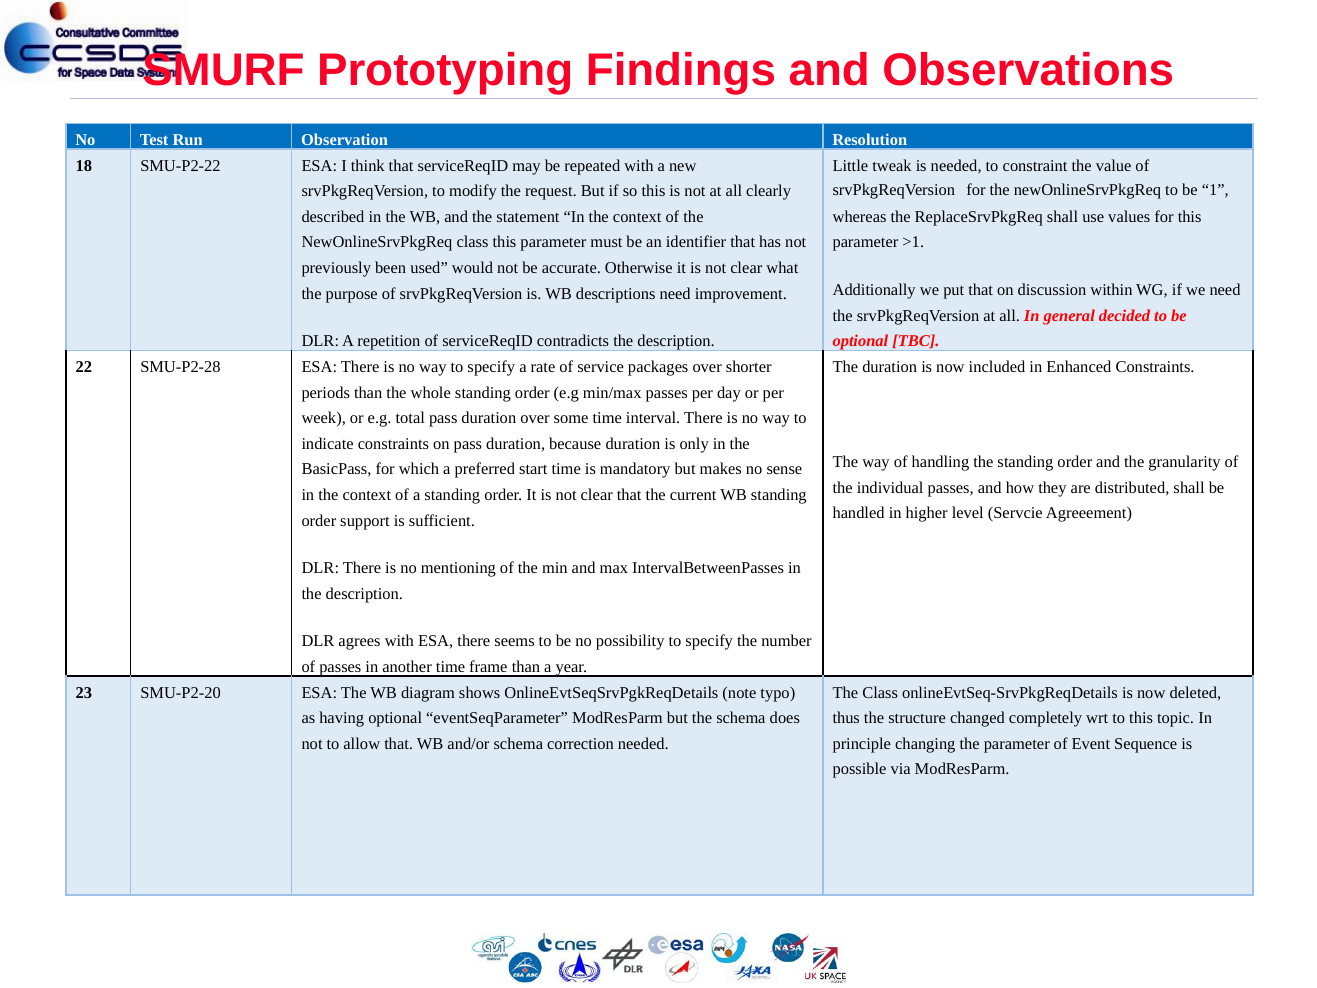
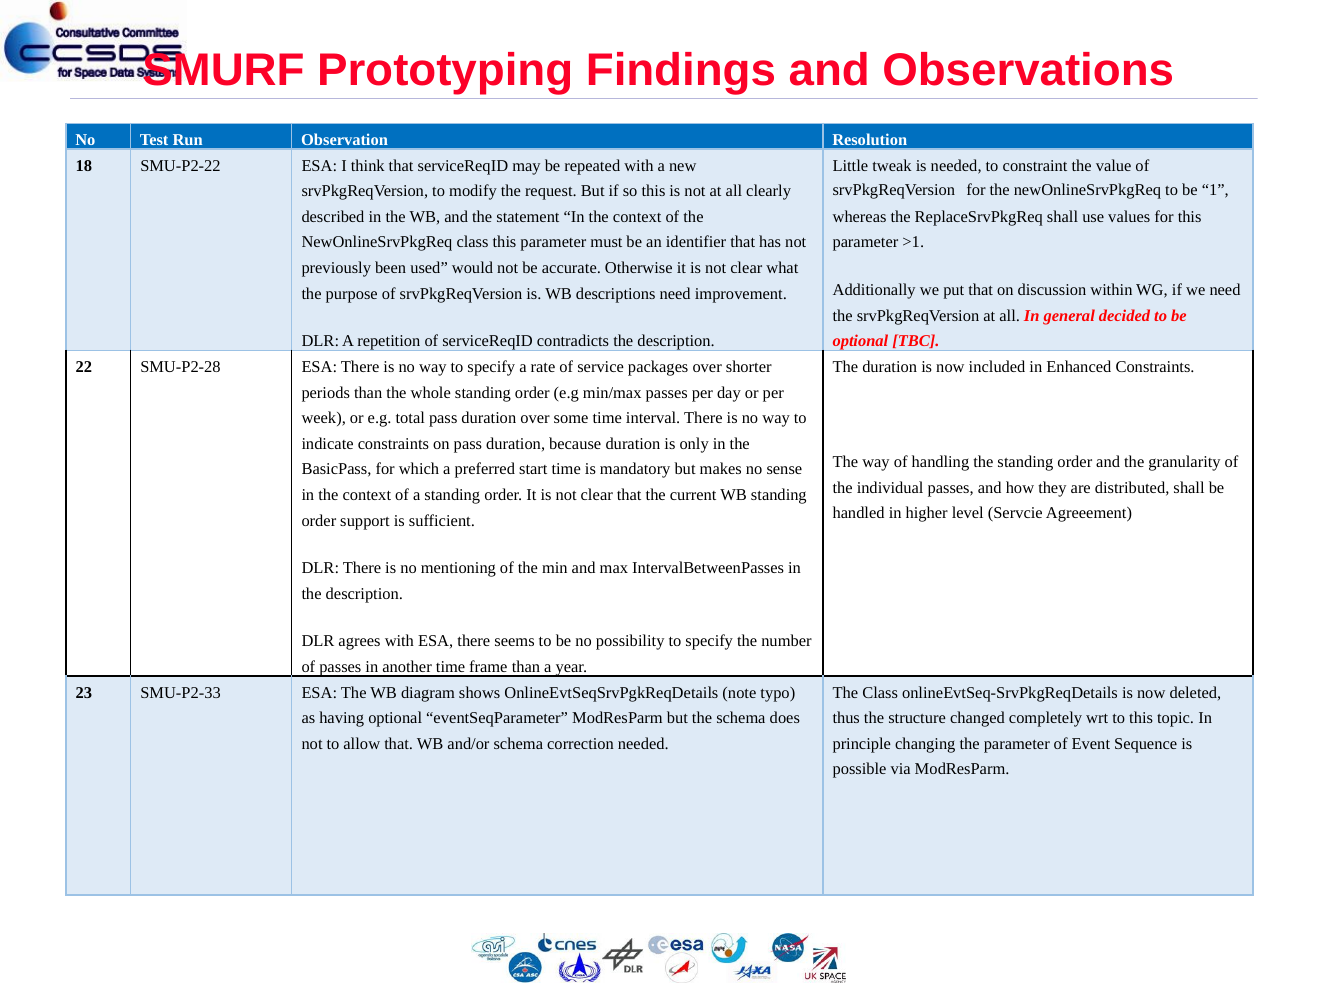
SMU-P2-20: SMU-P2-20 -> SMU-P2-33 (181, 693)
